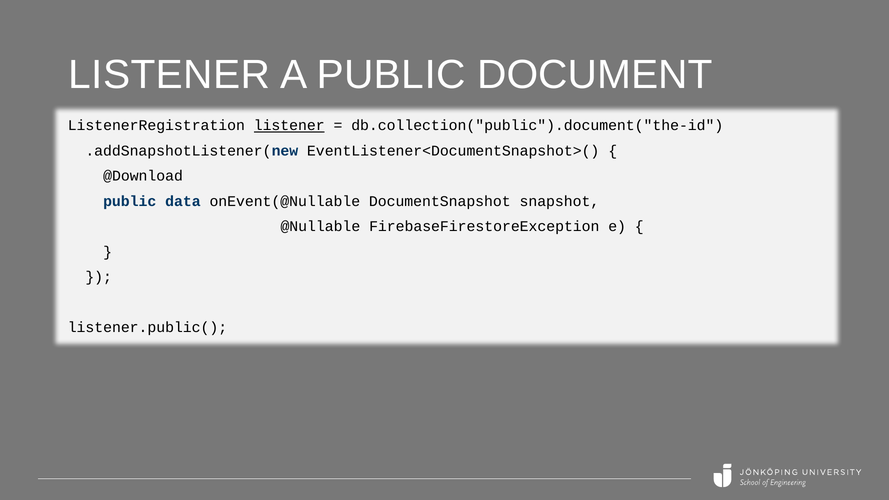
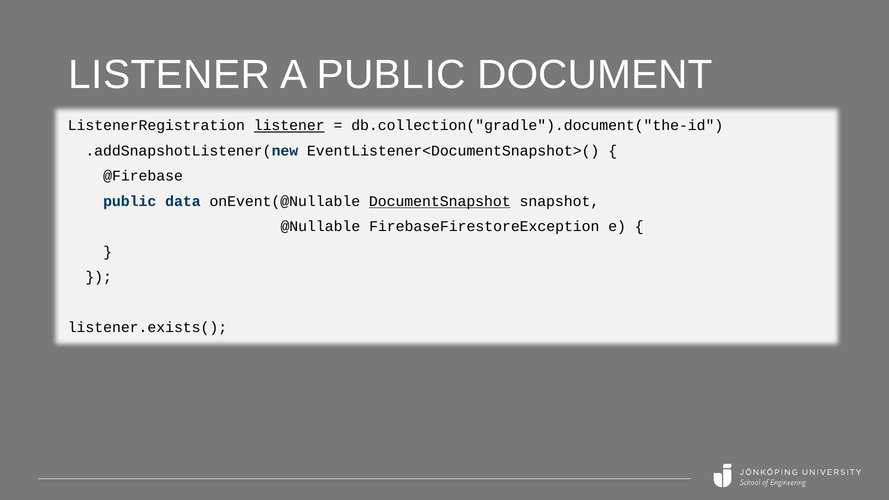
db.collection("public").document("the-id: db.collection("public").document("the-id -> db.collection("gradle").document("the-id (537, 126)
@Download: @Download -> @Firebase (143, 176)
DocumentSnapshot underline: none -> present (440, 201)
listener.public(: listener.public( -> listener.exists( (147, 328)
